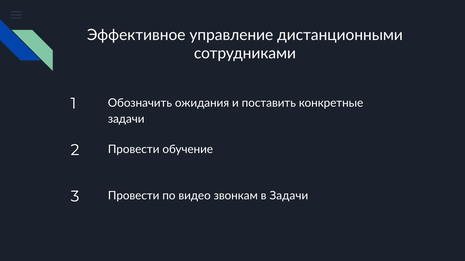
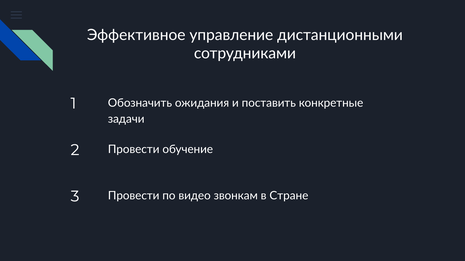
в Задачи: Задачи -> Стране (289, 196)
